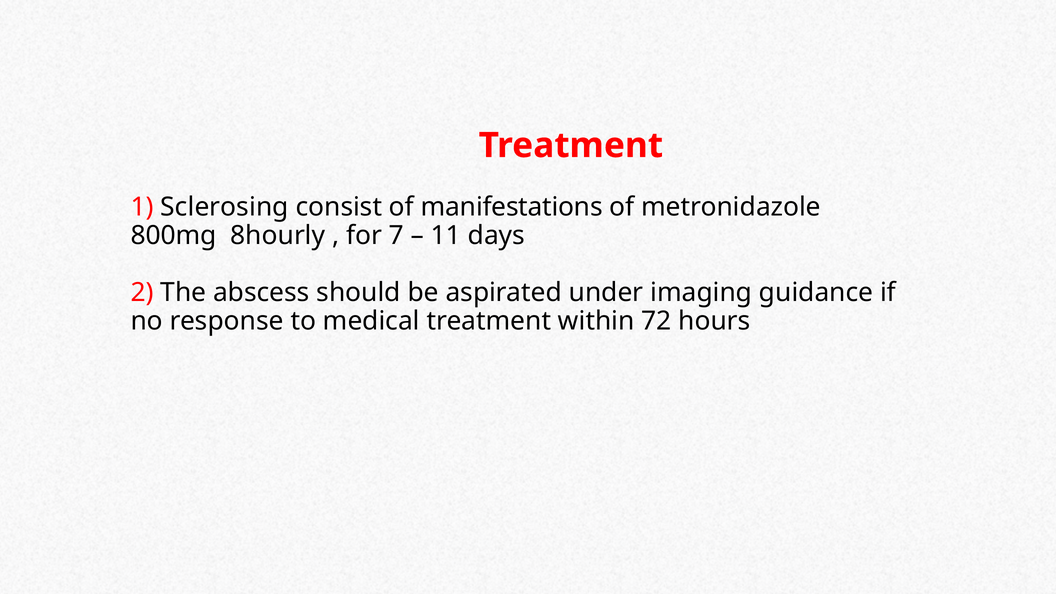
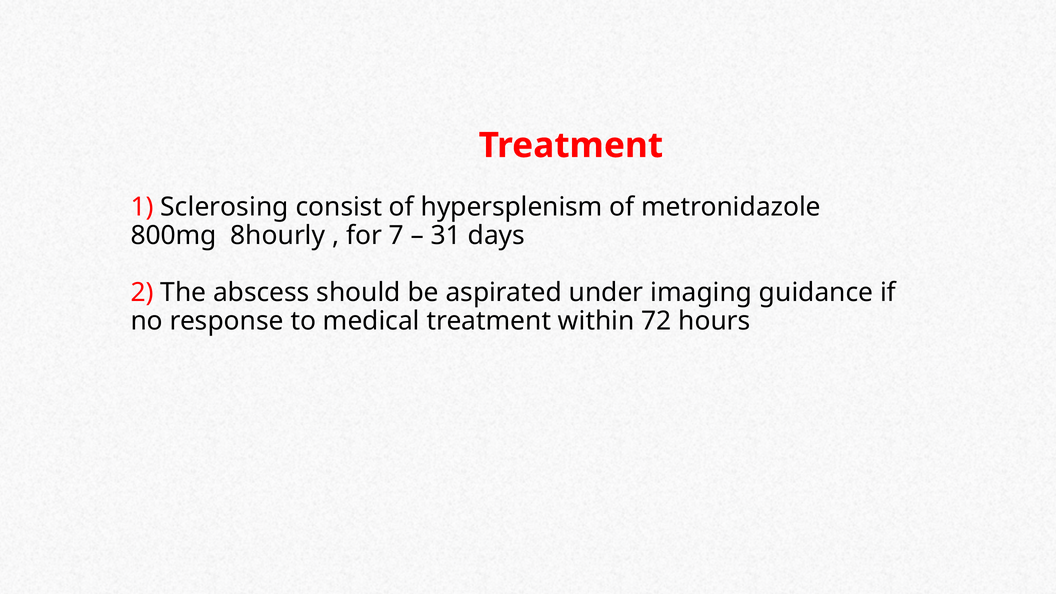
manifestations: manifestations -> hypersplenism (512, 207)
11: 11 -> 31 (446, 236)
